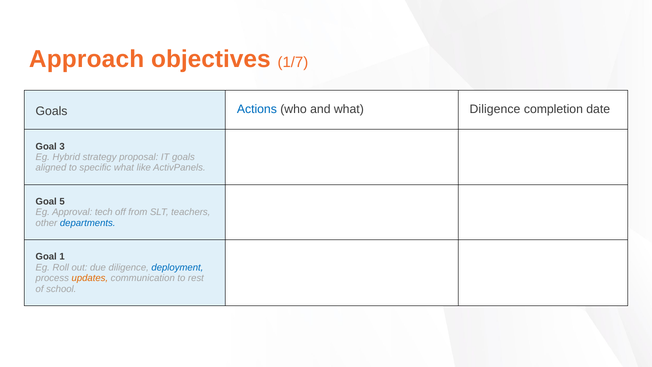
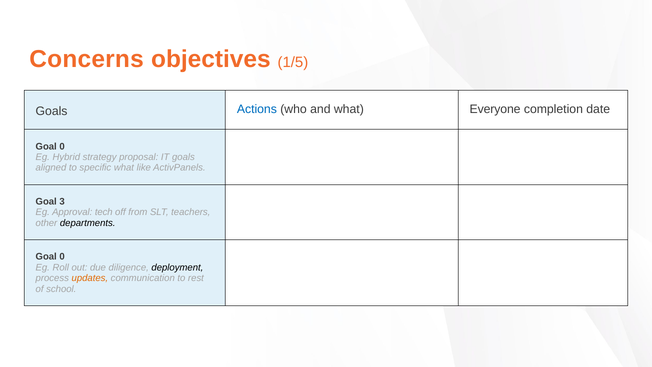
Approach: Approach -> Concerns (87, 59)
1/7: 1/7 -> 1/5 (293, 62)
what Diligence: Diligence -> Everyone (495, 109)
3: 3 -> 0 (62, 146)
5: 5 -> 3 (62, 201)
departments colour: blue -> black (88, 223)
1: 1 -> 0 (62, 257)
deployment colour: blue -> black (177, 267)
